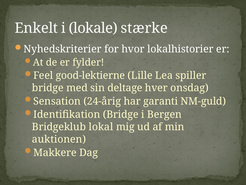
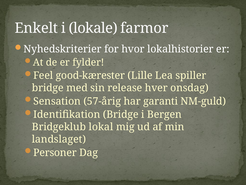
stærke: stærke -> farmor (144, 28)
good-lektierne: good-lektierne -> good-kærester (90, 75)
deltage: deltage -> release (125, 88)
24-årig: 24-årig -> 57-årig (102, 101)
auktionen: auktionen -> landslaget (59, 139)
Makkere: Makkere -> Personer (55, 152)
